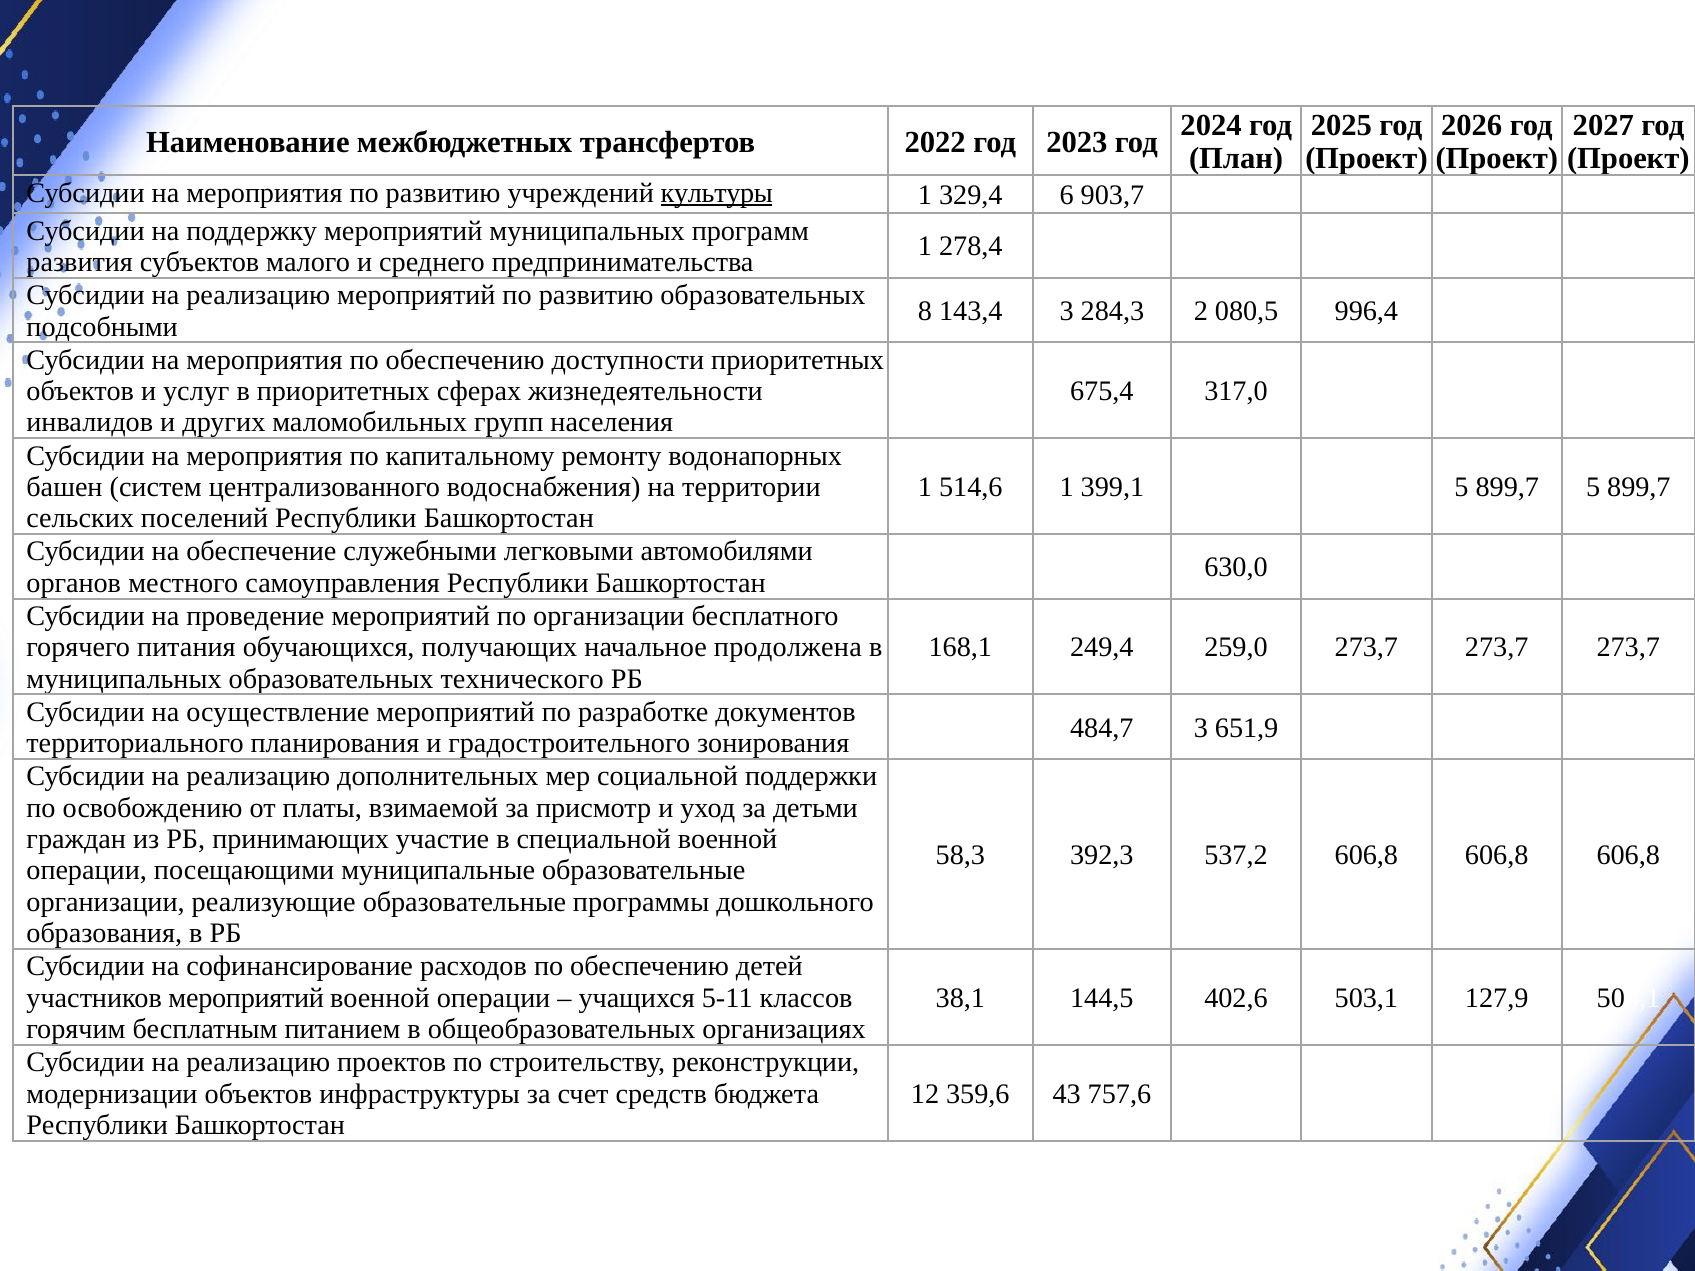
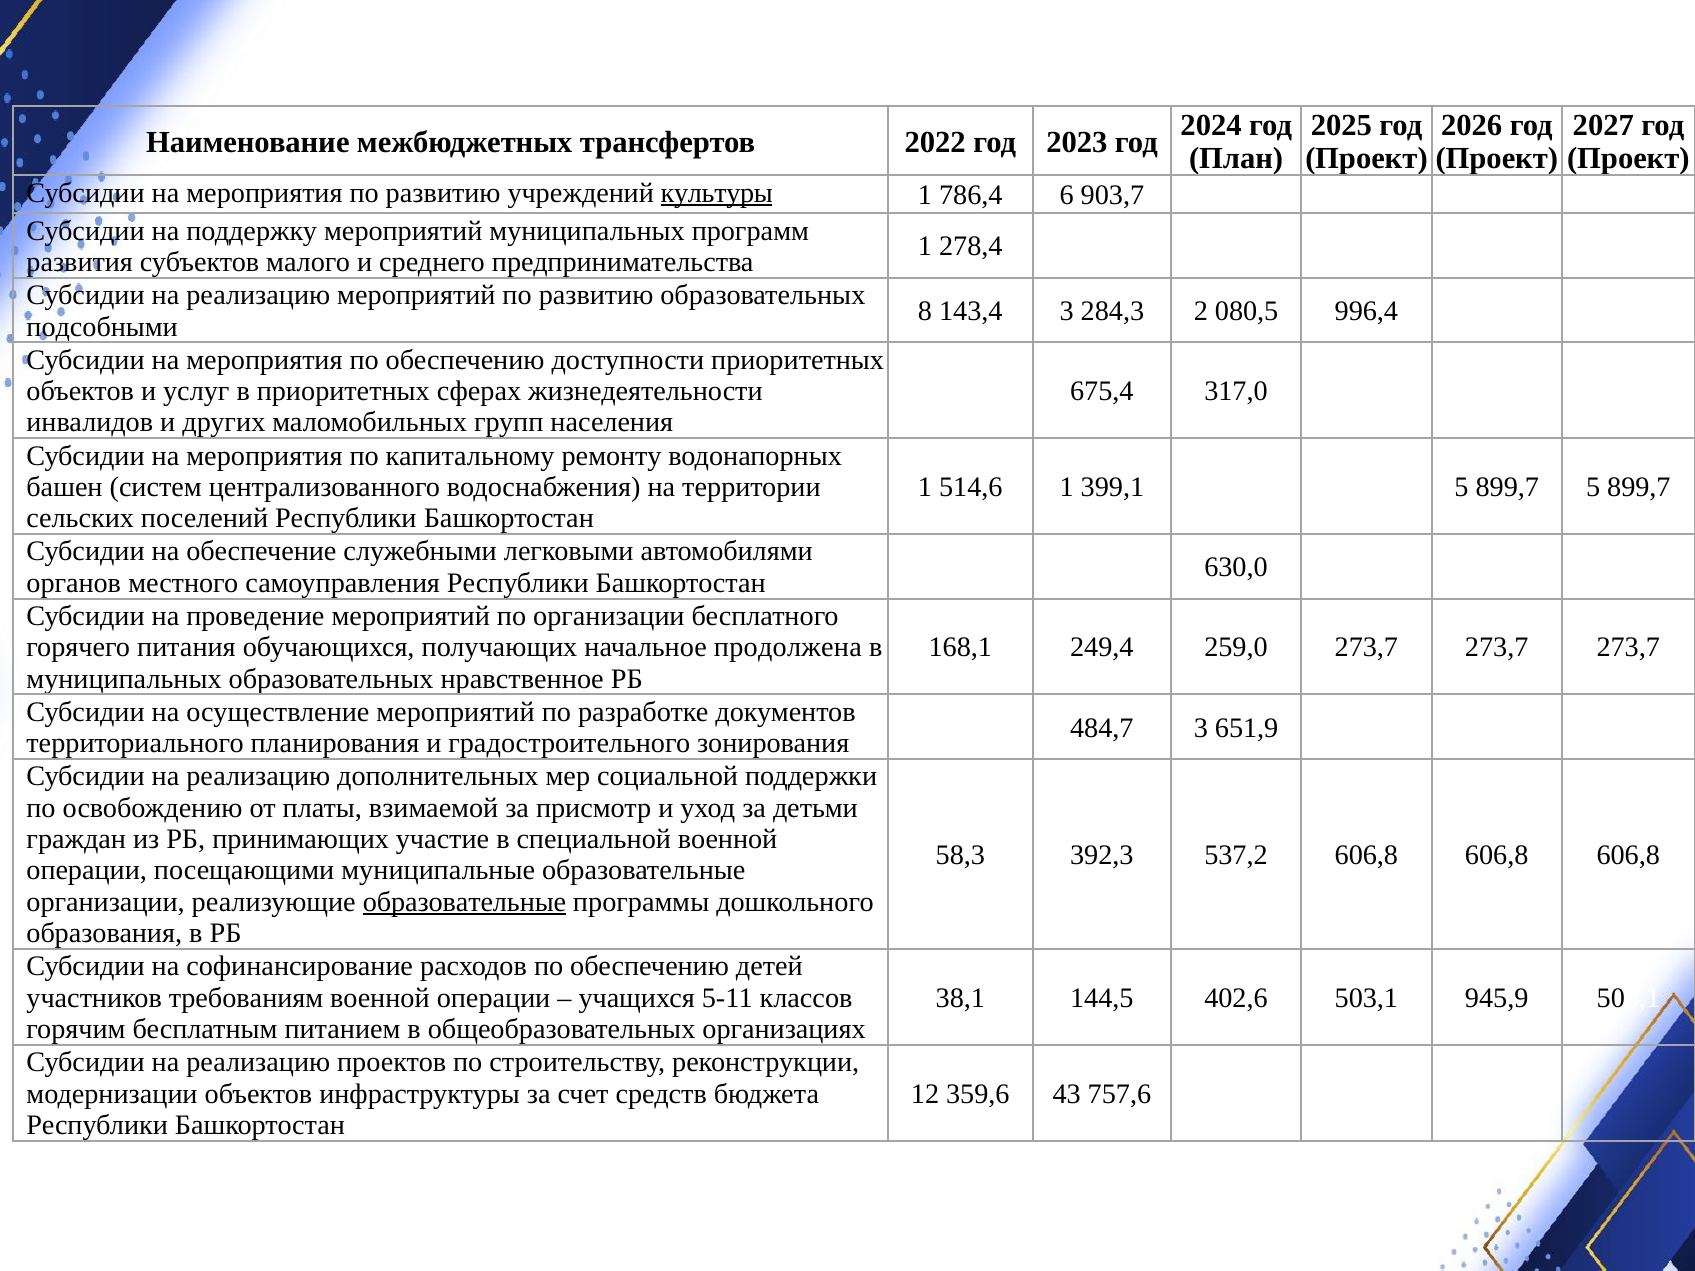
329,4: 329,4 -> 786,4 (971, 195)
технического: технического -> нравственное (522, 679)
образовательные underline: none -> present (464, 902)
участников мероприятий: мероприятий -> требованиям (246, 998)
127,9: 127,9 -> 945,9 (1497, 998)
